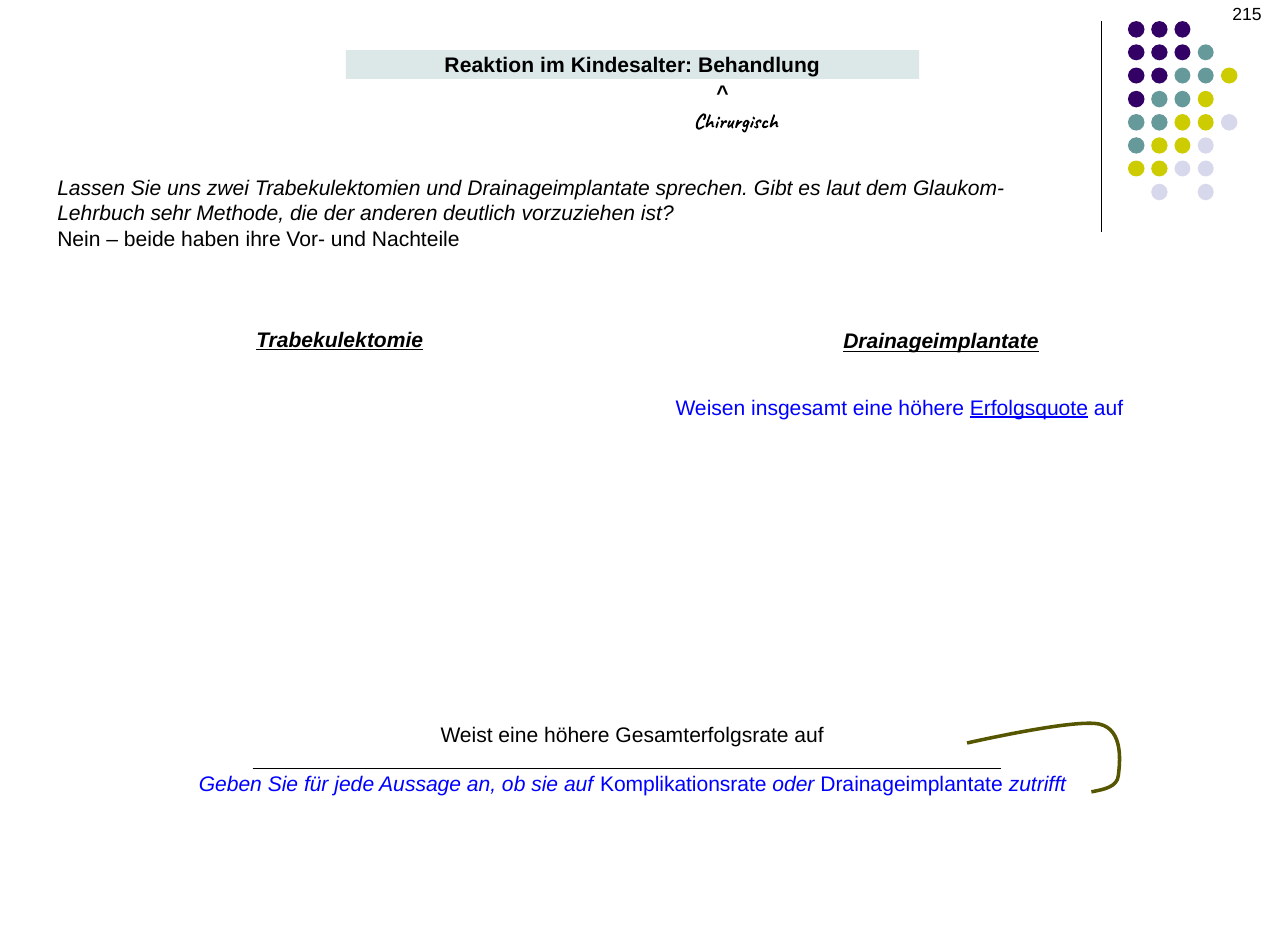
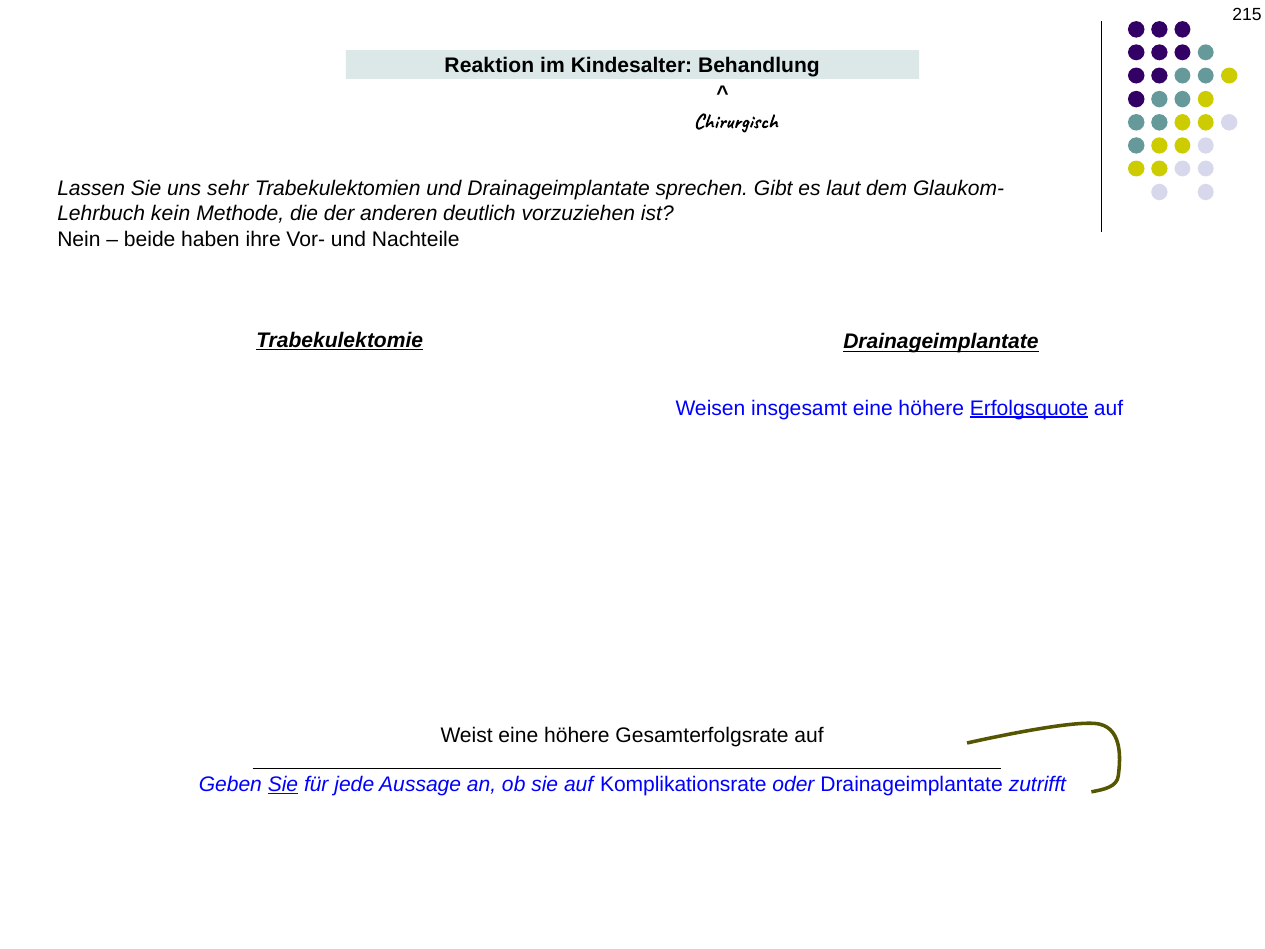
zwei: zwei -> sehr (228, 188)
sehr: sehr -> kein (171, 214)
Sie underline: none -> present (283, 784)
